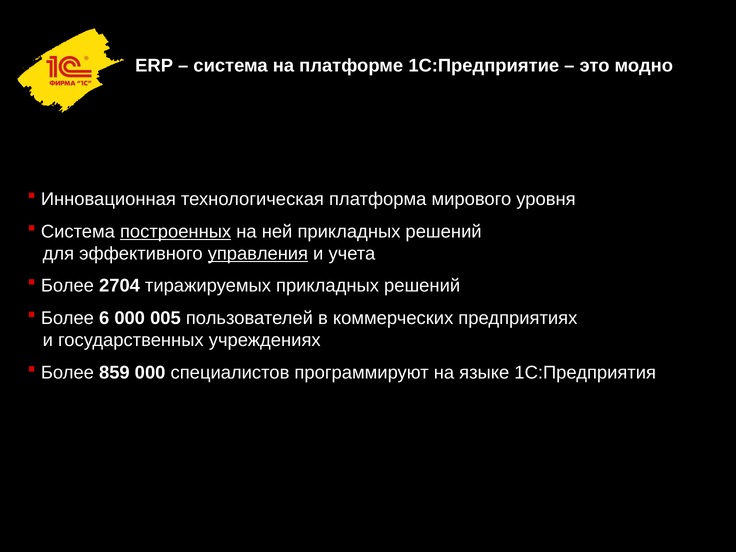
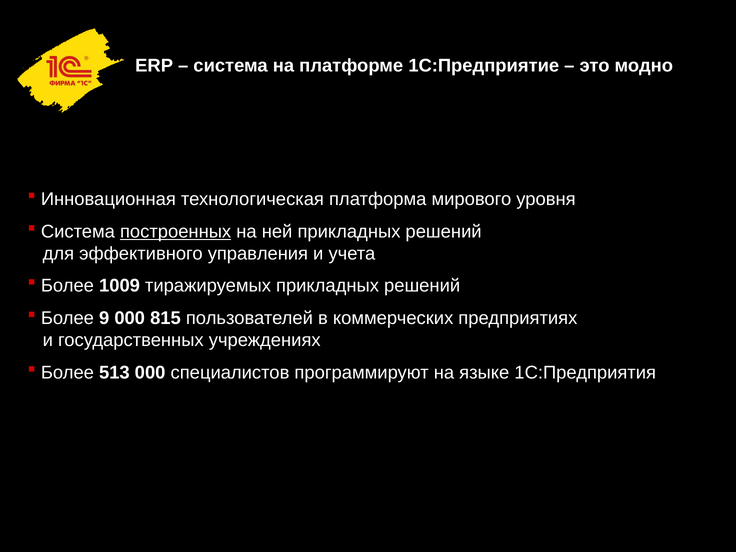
управления underline: present -> none (258, 254)
2704: 2704 -> 1009 (120, 286)
6: 6 -> 9 (104, 318)
005: 005 -> 815 (165, 318)
859: 859 -> 513 (114, 373)
